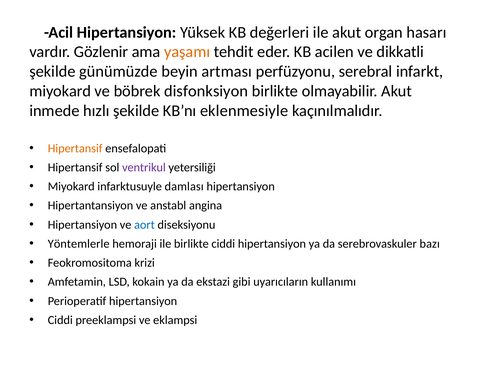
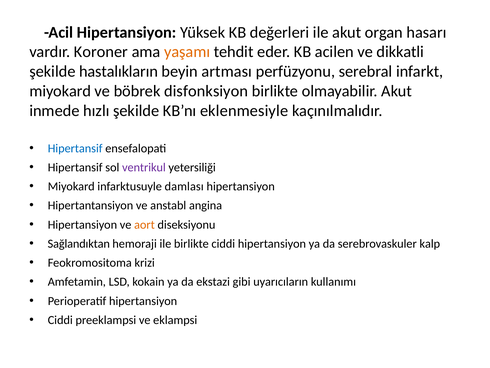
Gözlenir: Gözlenir -> Koroner (101, 52)
günümüzde: günümüzde -> hastalıkların (119, 71)
Hipertansif colour: orange -> blue (75, 148)
aort colour: blue -> orange (144, 224)
Yöntemlerle: Yöntemlerle -> Sağlandıktan (79, 243)
bazı: bazı -> kalp (430, 243)
